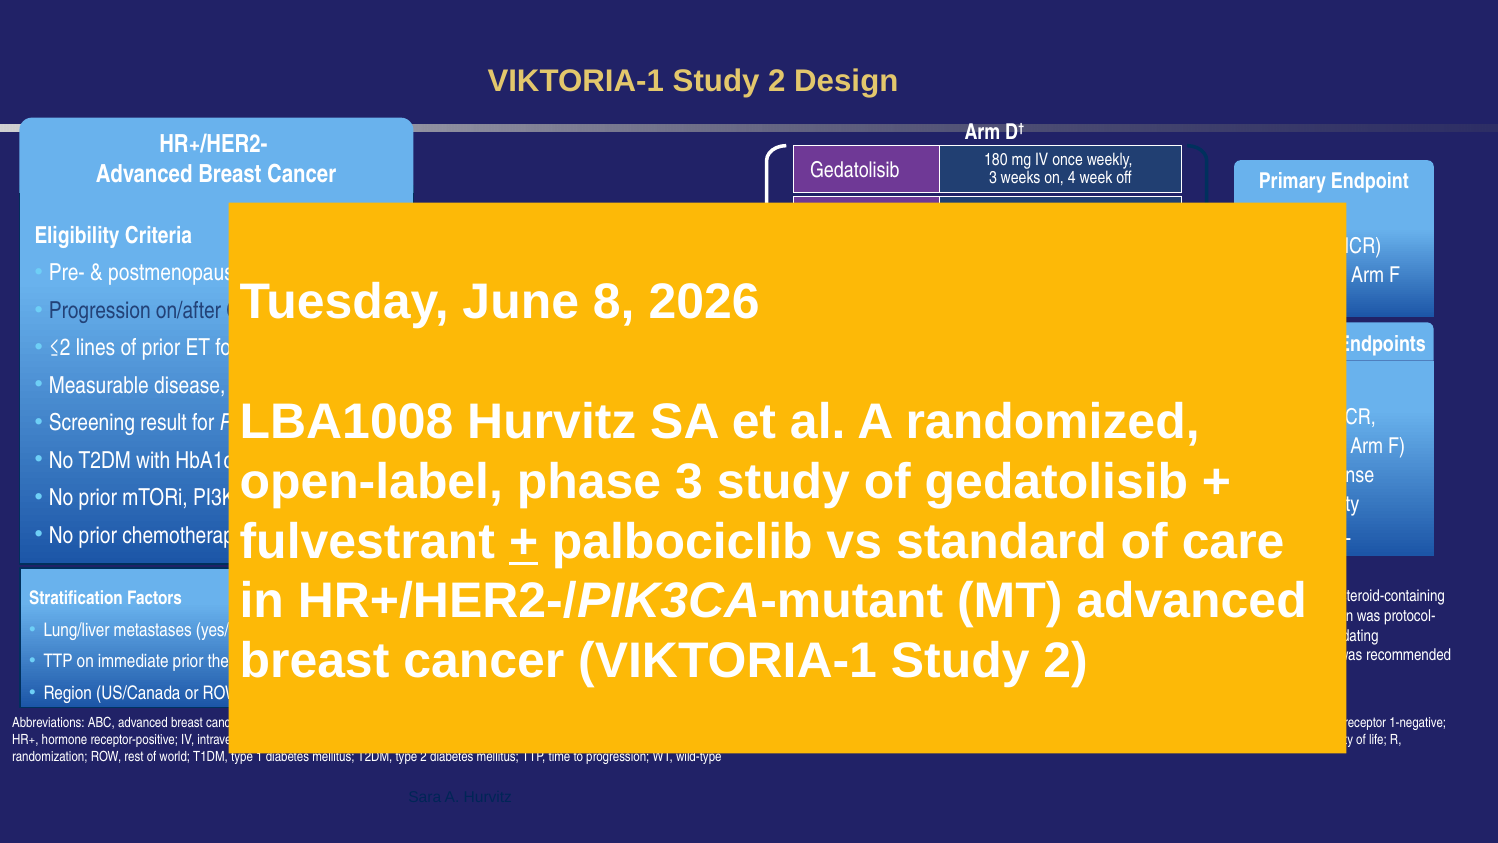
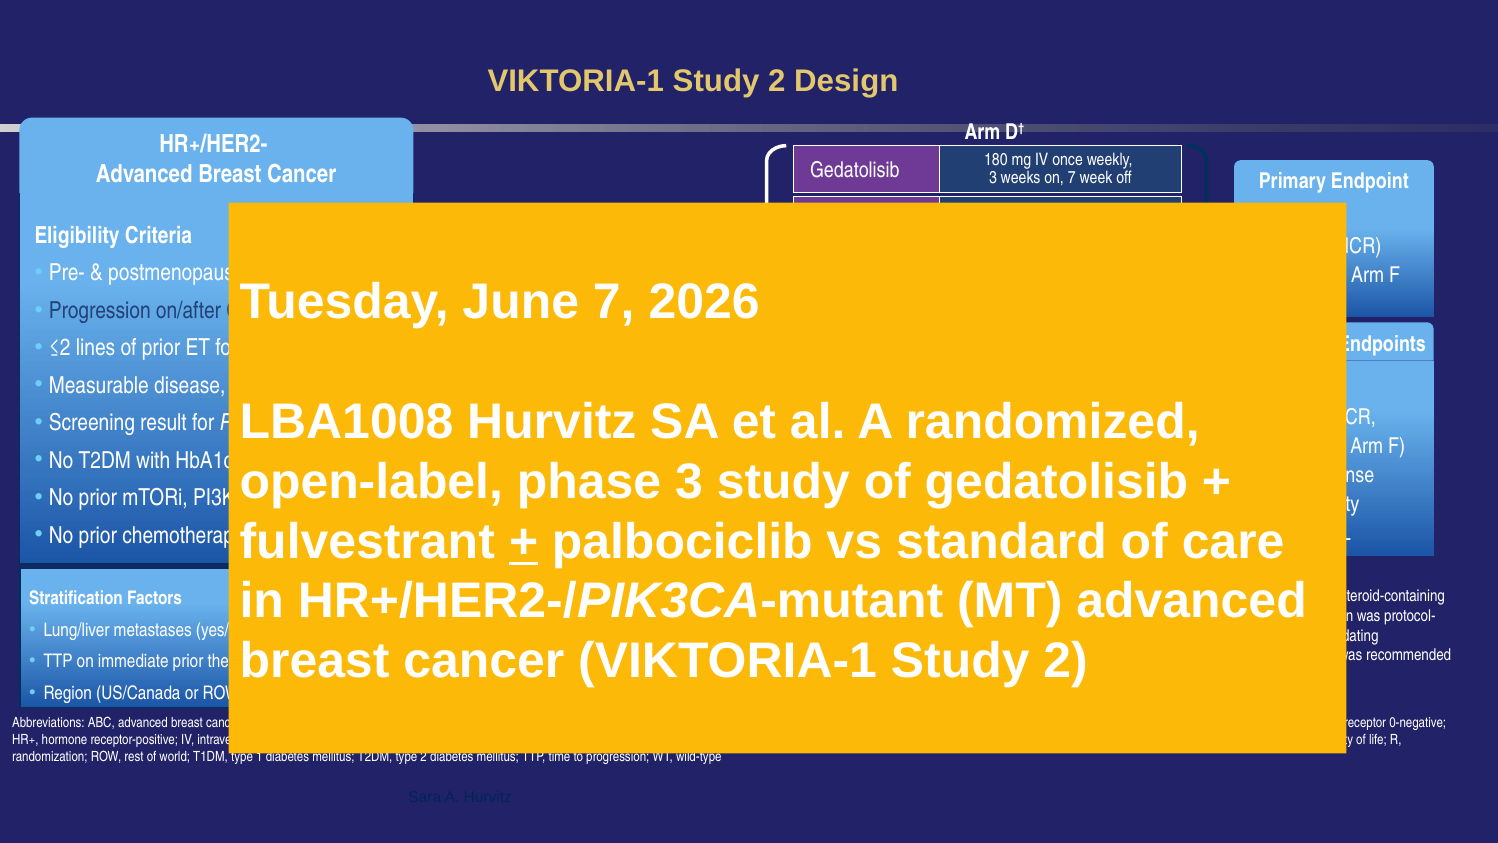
weeks on 4: 4 -> 7 (1072, 178)
June 8: 8 -> 7 (614, 302)
1-negative: 1-negative -> 0-negative (1418, 723)
